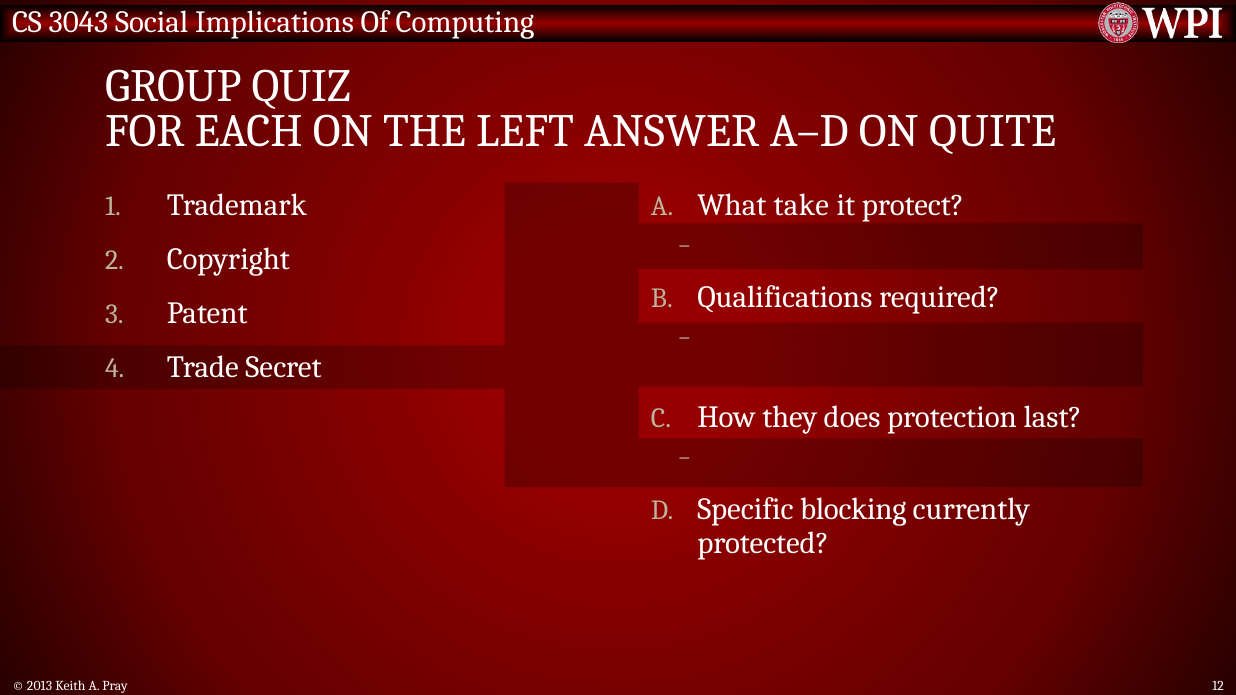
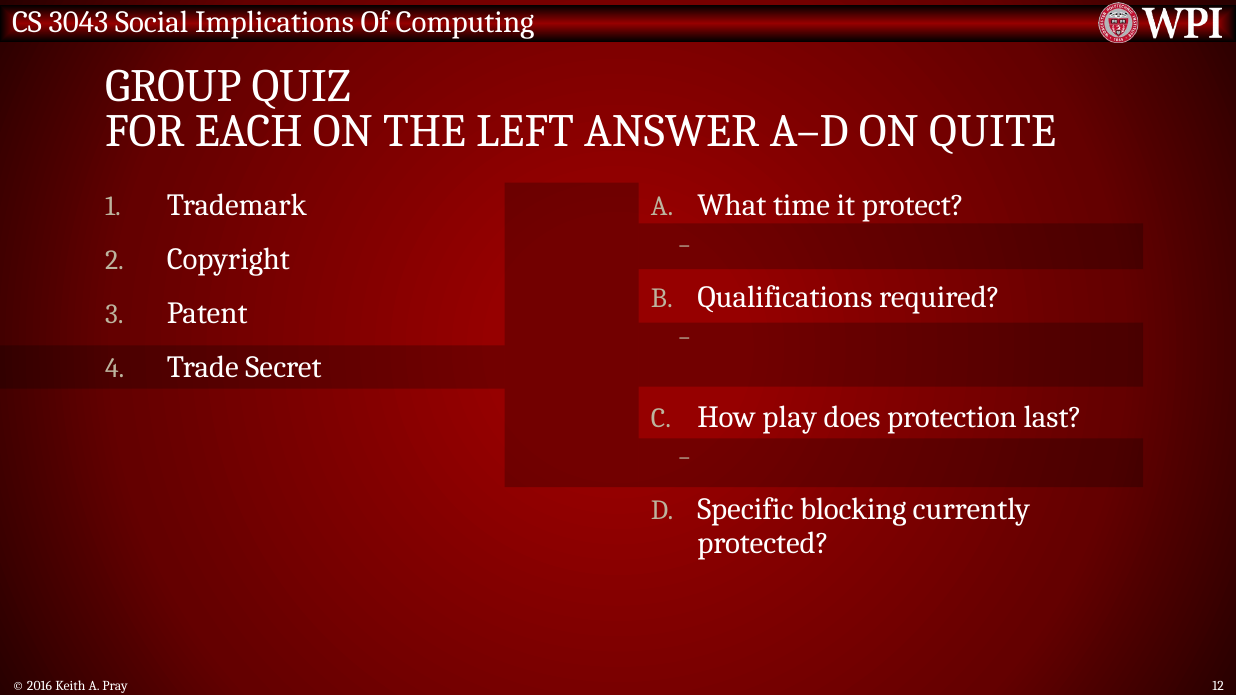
take: take -> time (802, 206)
they: they -> play (790, 418)
2013: 2013 -> 2016 (40, 686)
